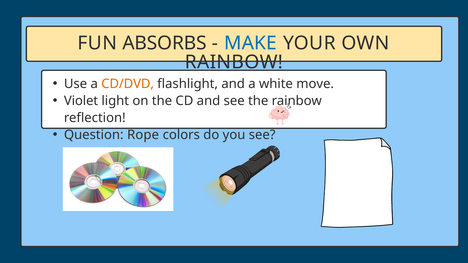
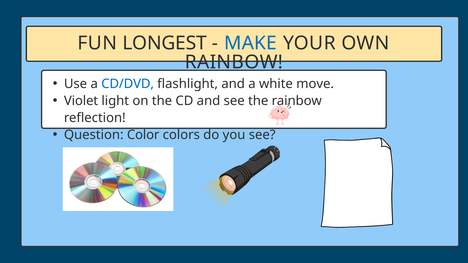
ABSORBS: ABSORBS -> LONGEST (165, 43)
CD/DVD colour: orange -> blue (128, 84)
Rope: Rope -> Color (143, 135)
